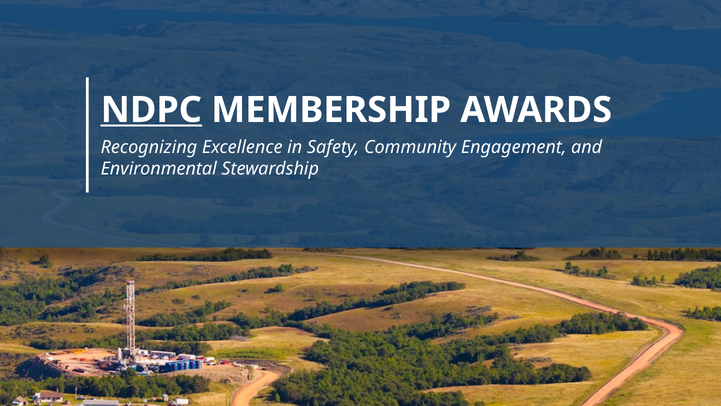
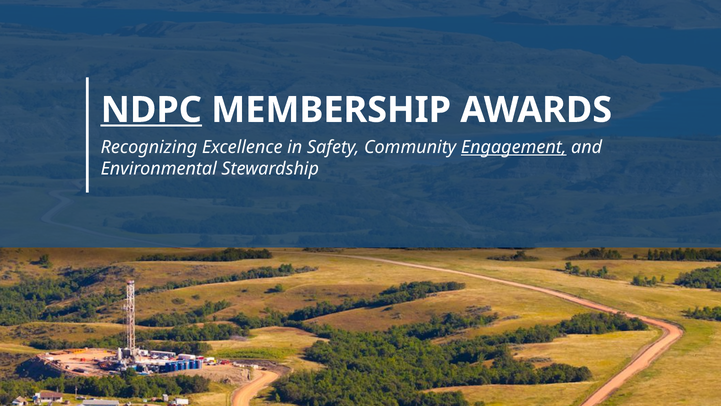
Engagement underline: none -> present (514, 147)
